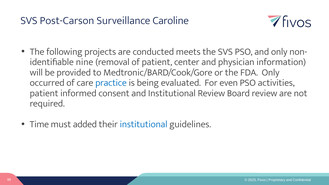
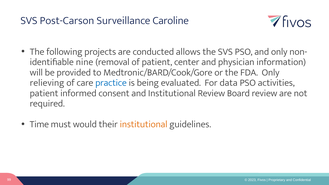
meets: meets -> allows (188, 52)
occurred: occurred -> relieving (47, 83)
even: even -> data (229, 83)
added: added -> would (85, 124)
institutional colour: blue -> orange (144, 124)
